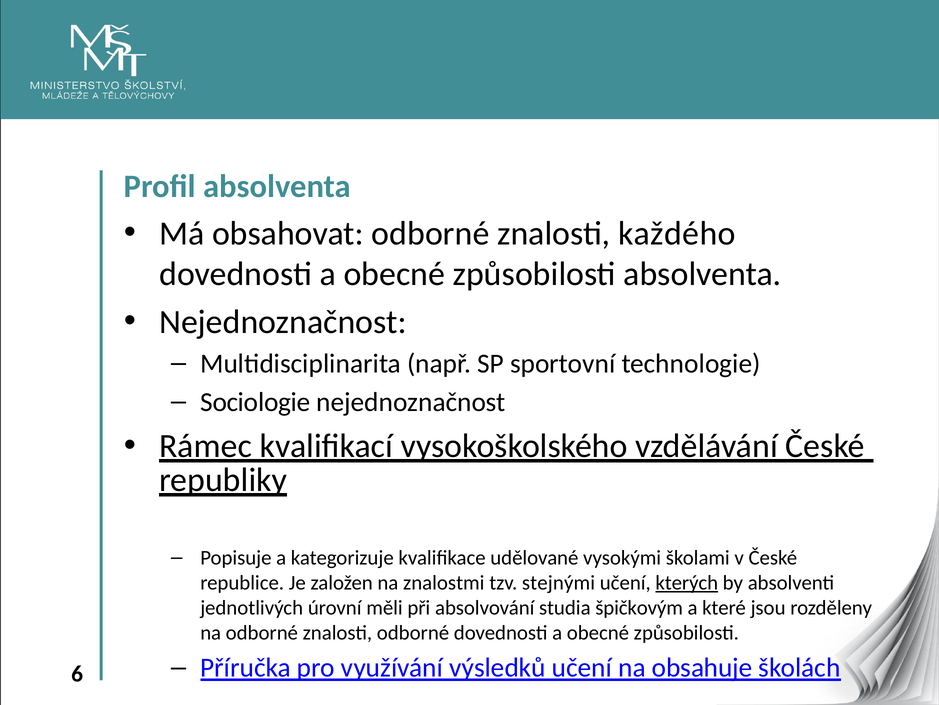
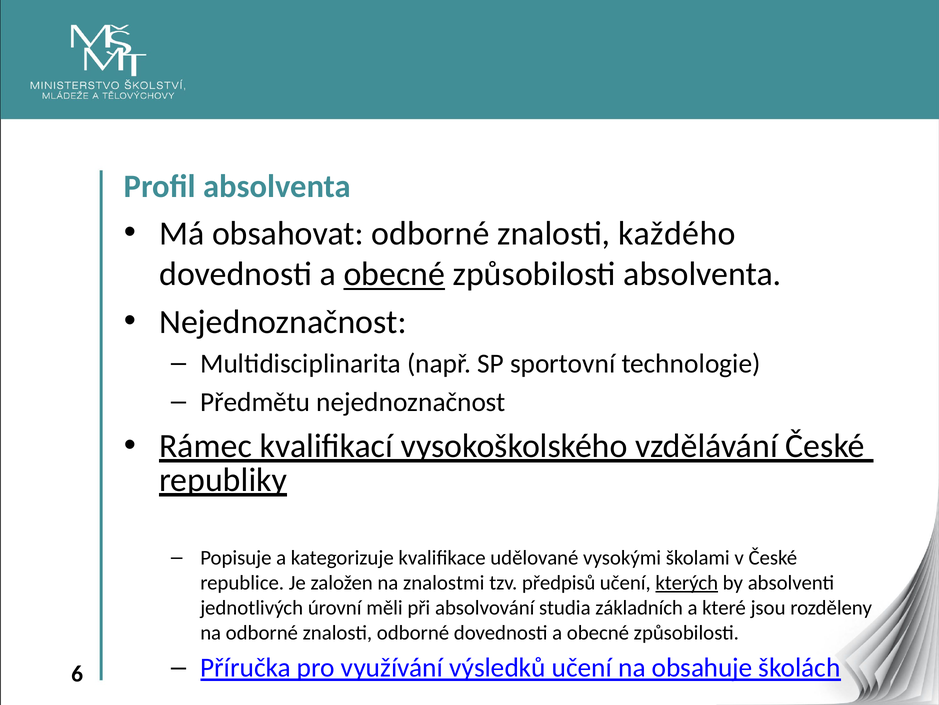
obecné underline: none -> present (394, 274)
Sociologie: Sociologie -> Předmětu (255, 402)
stejnými: stejnými -> předpisů (559, 582)
špičkovým: špičkovým -> základních (639, 607)
